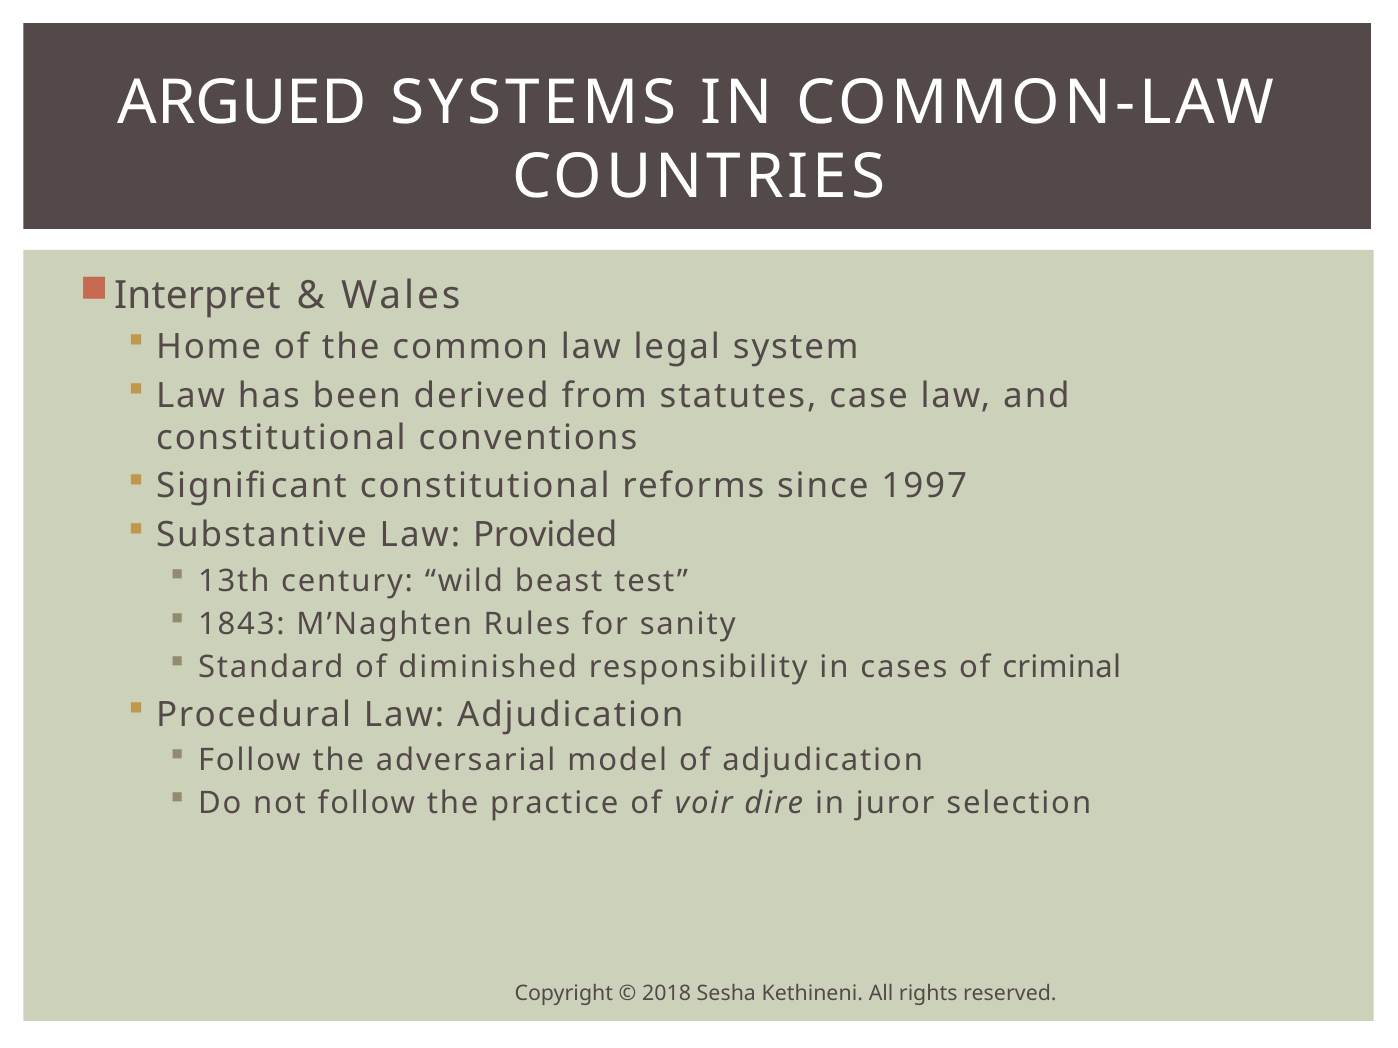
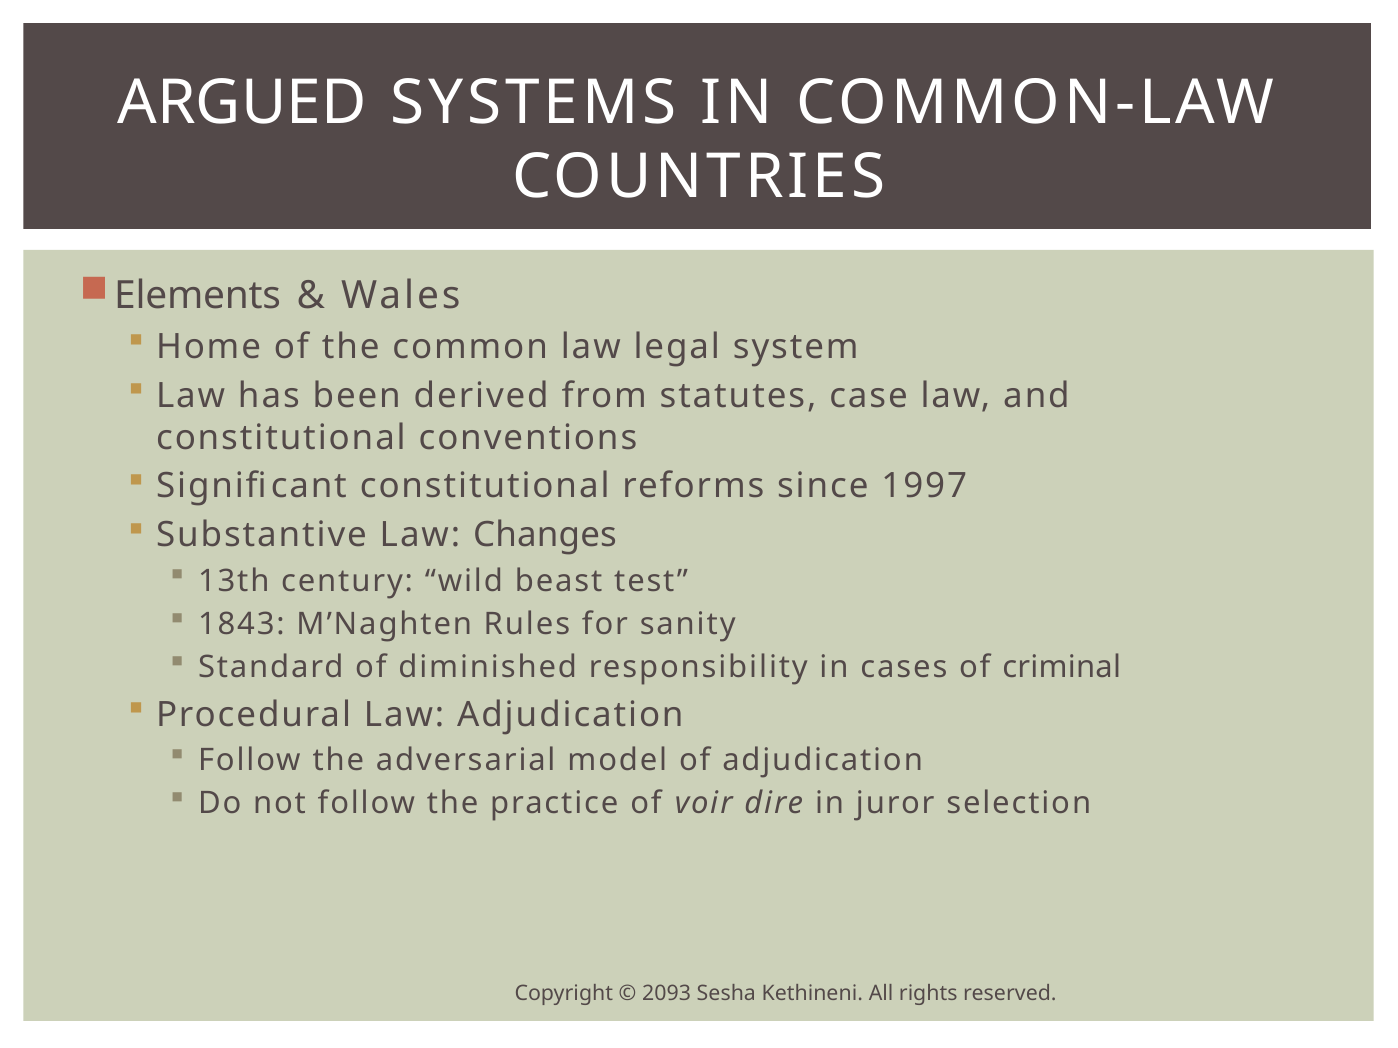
Interpret: Interpret -> Elements (198, 296)
Provided: Provided -> Changes (545, 536)
2018: 2018 -> 2093 (667, 994)
